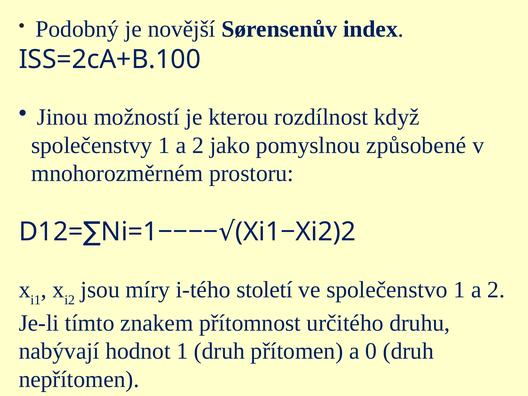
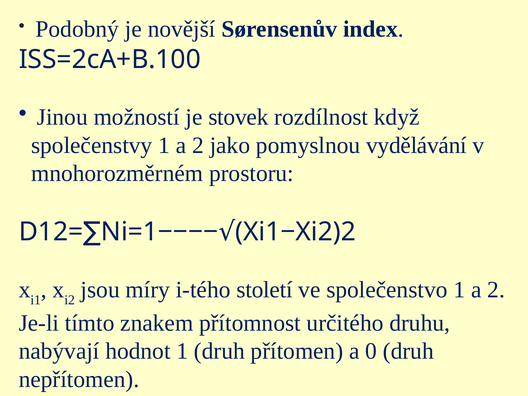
kterou: kterou -> stovek (238, 117)
způsobené: způsobené -> vydělávání (416, 145)
